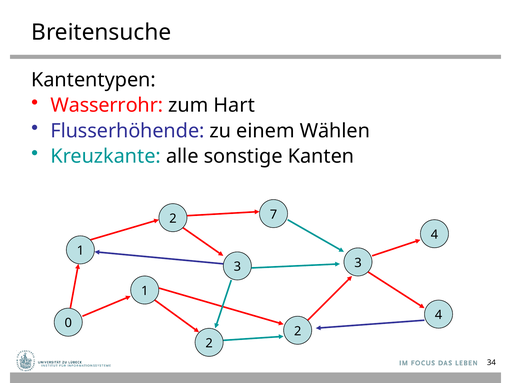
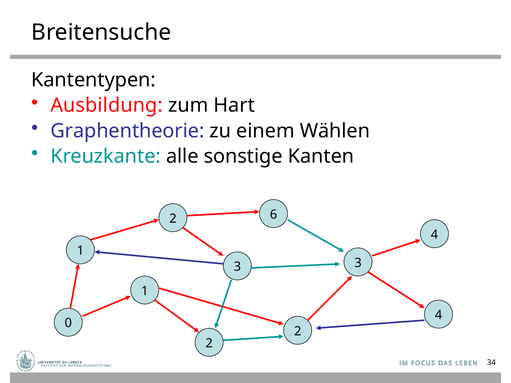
Wasserrohr: Wasserrohr -> Ausbildung (107, 105)
Flusserhöhende: Flusserhöhende -> Graphentheorie (127, 131)
7: 7 -> 6 (274, 215)
